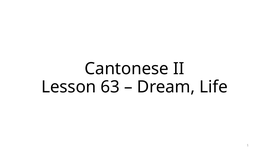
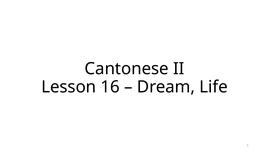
63: 63 -> 16 (110, 87)
